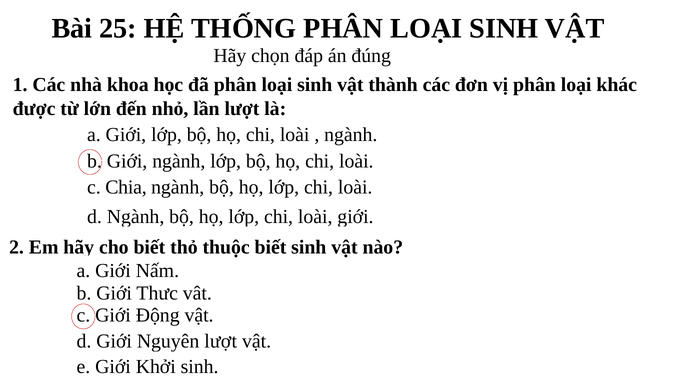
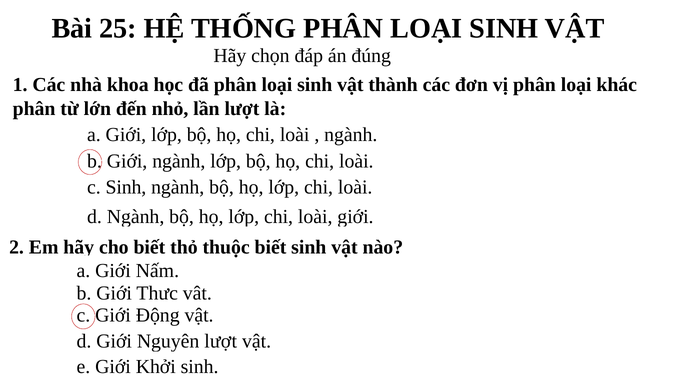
được: được -> phân (34, 108)
c Chia: Chia -> Sinh (126, 187)
